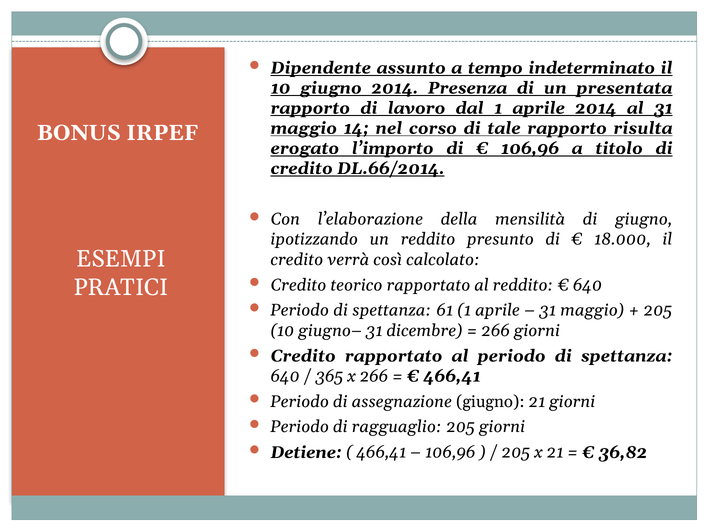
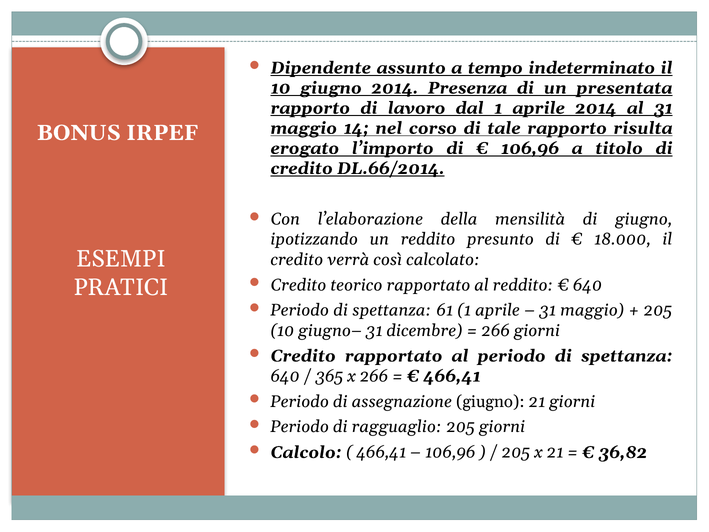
Detiene: Detiene -> Calcolo (306, 452)
